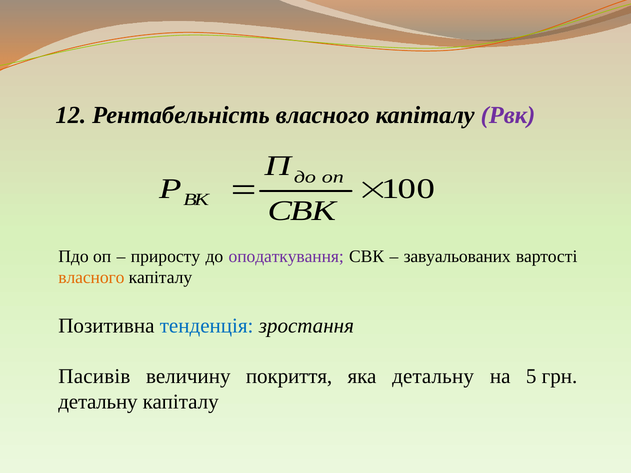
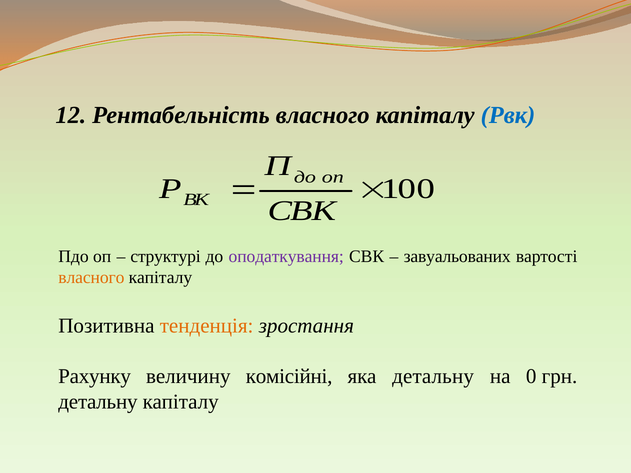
Рвк colour: purple -> blue (508, 115)
приросту: приросту -> структурі (166, 256)
тенденція colour: blue -> orange (207, 326)
Пасивів: Пасивів -> Рахунку (95, 377)
покриття: покриття -> комісійні (289, 377)
5: 5 -> 0 (531, 377)
